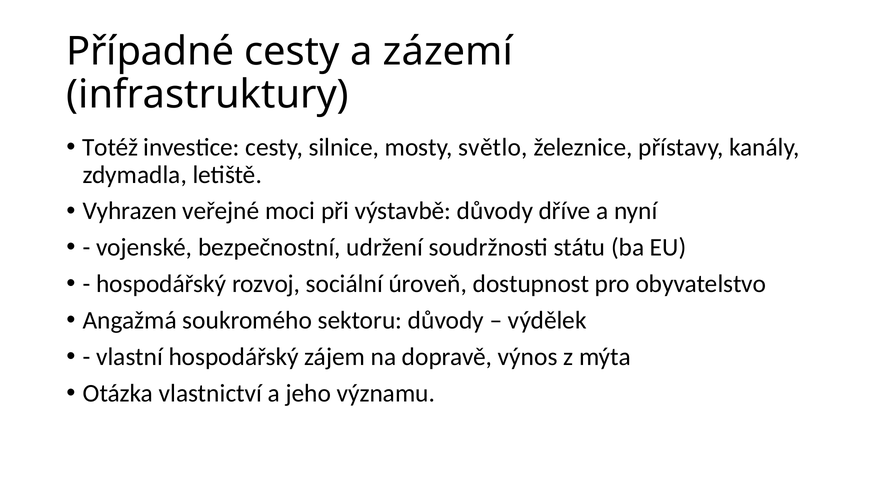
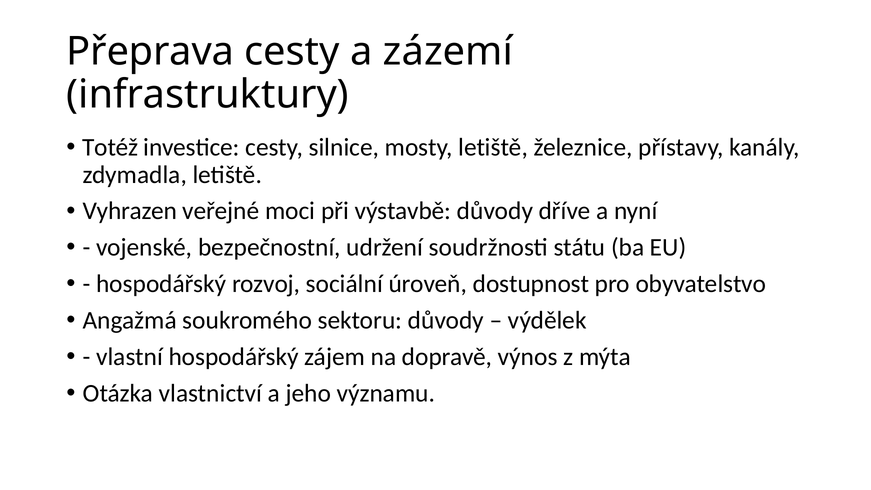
Případné: Případné -> Přeprava (150, 52)
mosty světlo: světlo -> letiště (493, 147)
